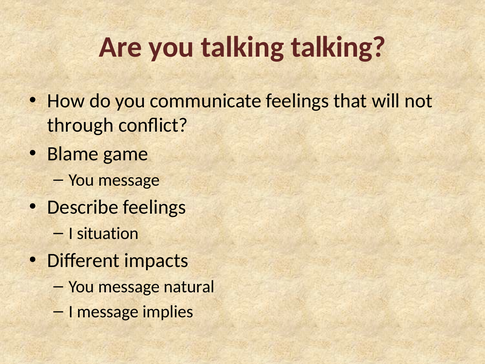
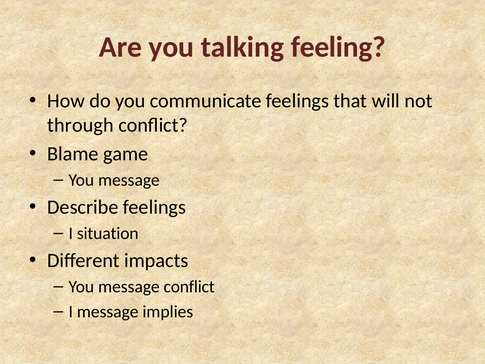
talking talking: talking -> feeling (338, 47)
message natural: natural -> conflict (189, 287)
